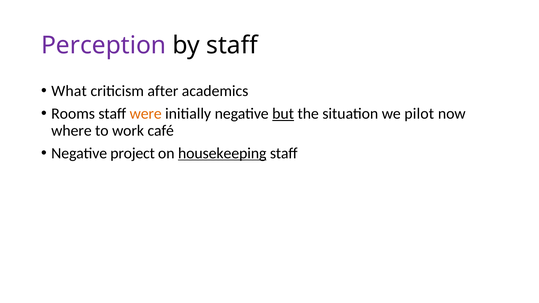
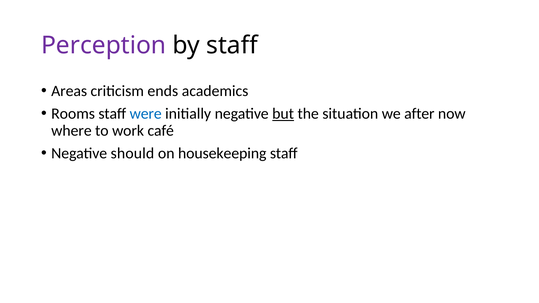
What: What -> Areas (69, 91)
after: after -> ends (163, 91)
were colour: orange -> blue (146, 114)
pilot: pilot -> after (419, 114)
project: project -> should (132, 153)
housekeeping underline: present -> none (222, 153)
